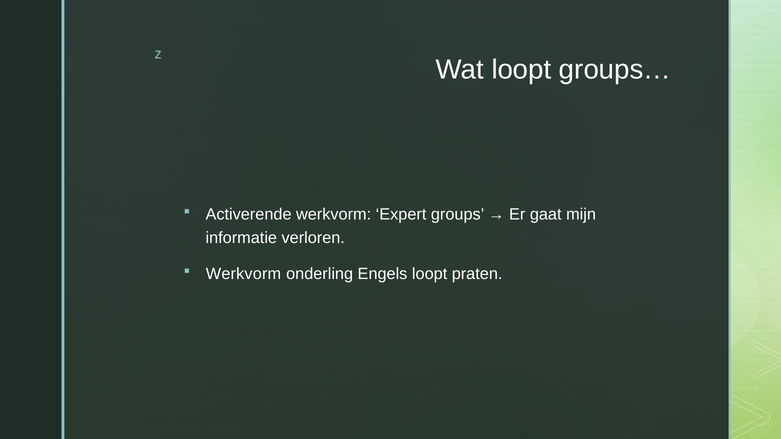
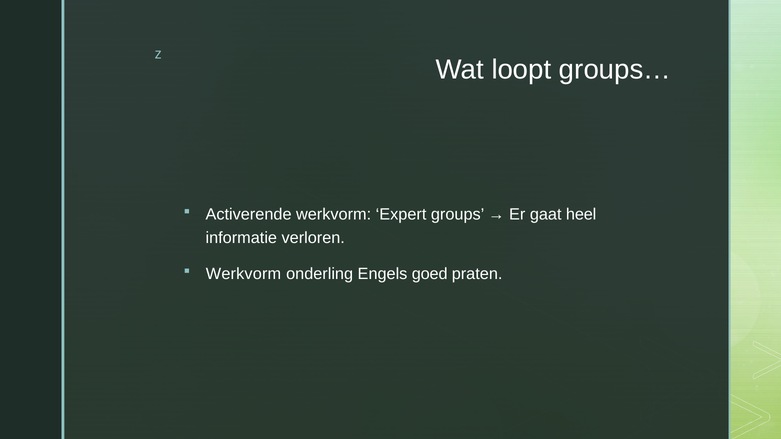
mijn: mijn -> heel (581, 214)
Engels loopt: loopt -> goed (430, 274)
